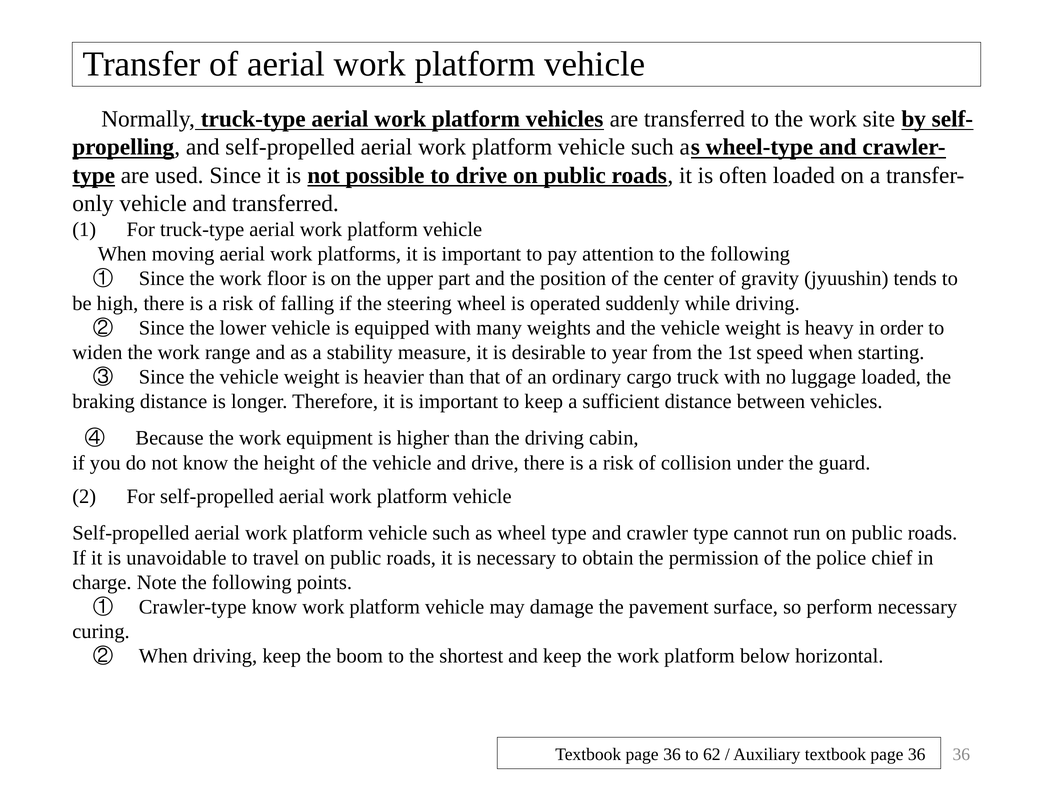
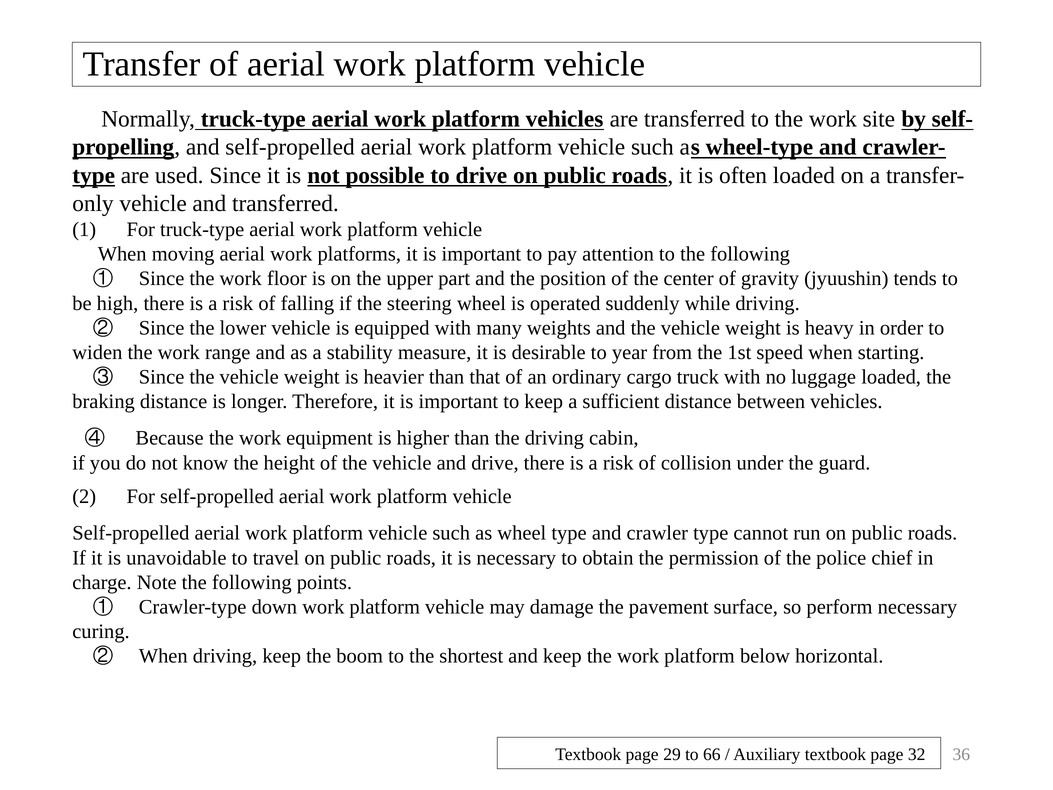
Crawler-type know: know -> down (274, 607)
36: 36 -> 29 (672, 754)
62: 62 -> 66 (712, 754)
Auxiliary textbook page 36: 36 -> 32 (917, 754)
